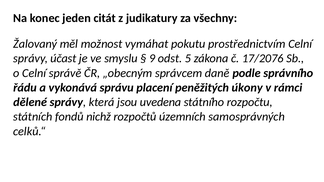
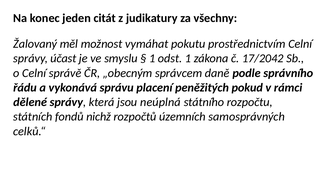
9: 9 -> 1 (152, 59)
odst 5: 5 -> 1 (188, 59)
17/2076: 17/2076 -> 17/2042 (263, 59)
úkony: úkony -> pokud (247, 88)
uvedena: uvedena -> neúplná (160, 102)
